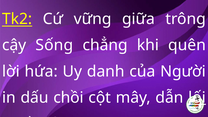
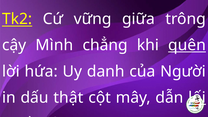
Sống: Sống -> Mình (54, 45)
quên underline: none -> present (187, 45)
chồi: chồi -> thật (68, 98)
